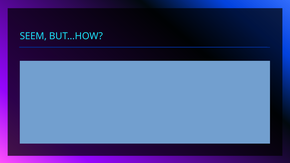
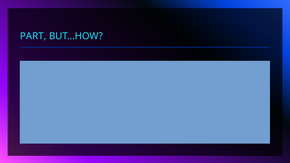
SEEM: SEEM -> PART (33, 36)
